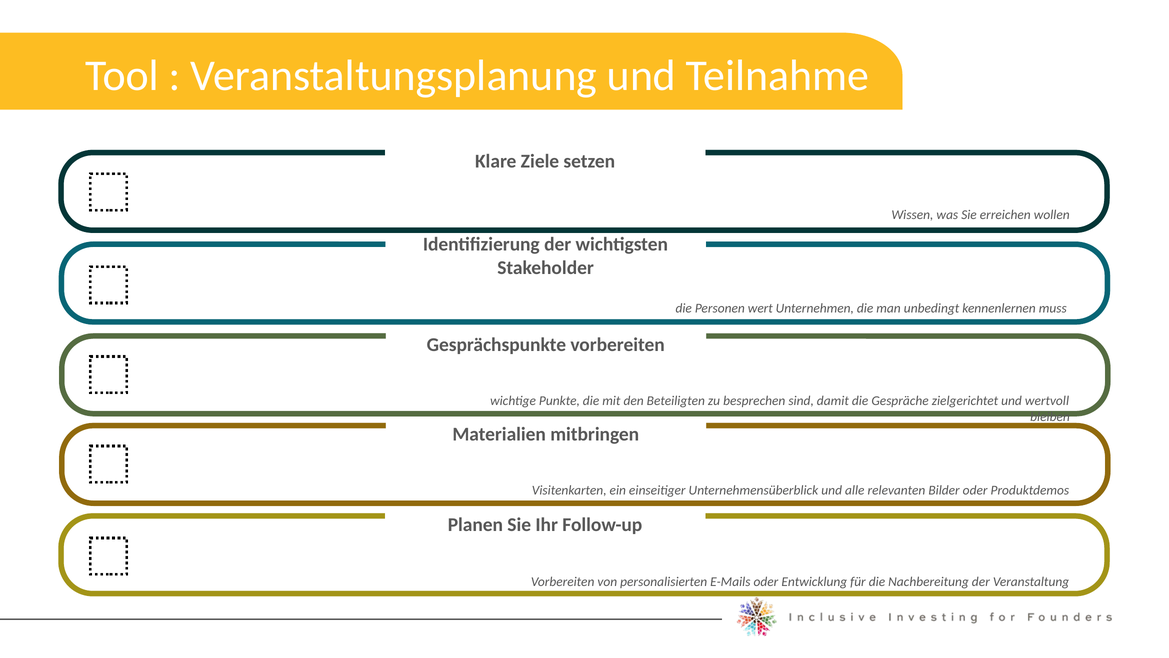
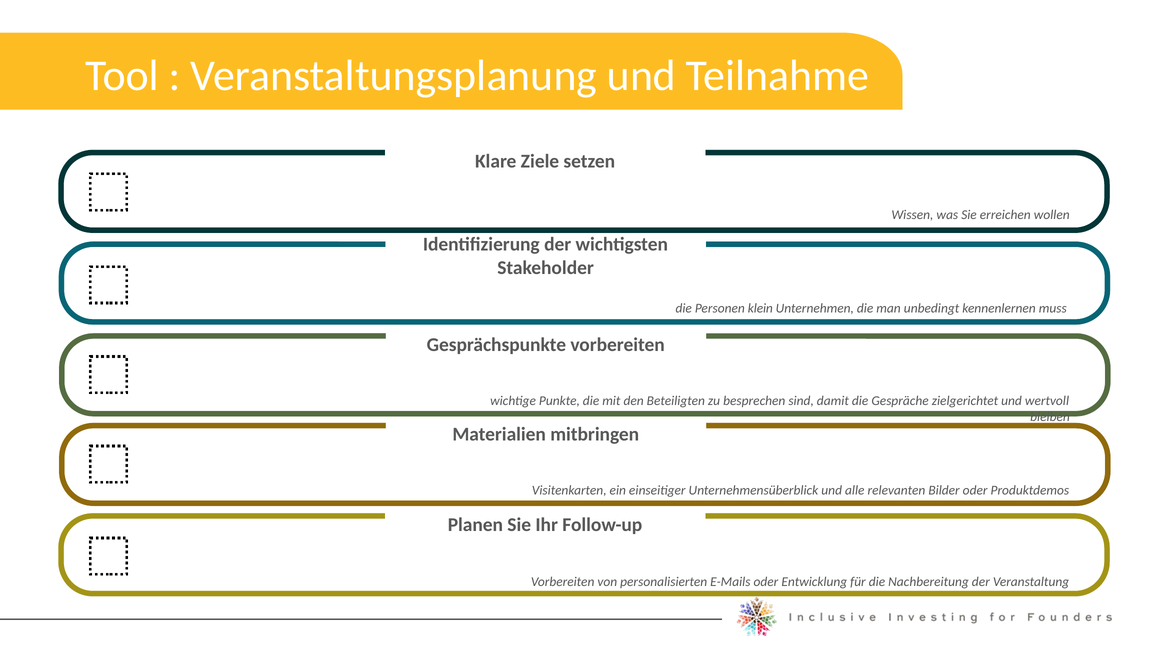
wert: wert -> klein (760, 308)
